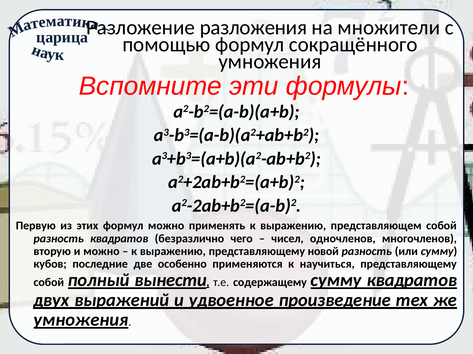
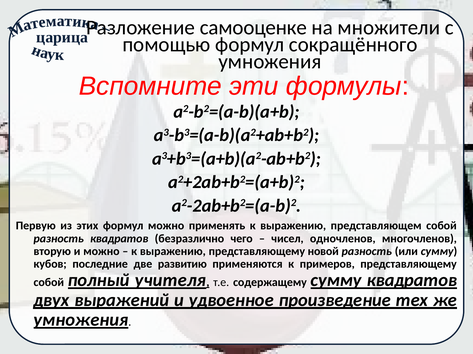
разложения: разложения -> самооценке (253, 28)
особенно: особенно -> развитию (182, 265)
научиться: научиться -> примеров (327, 265)
вынести: вынести -> учителя (171, 281)
